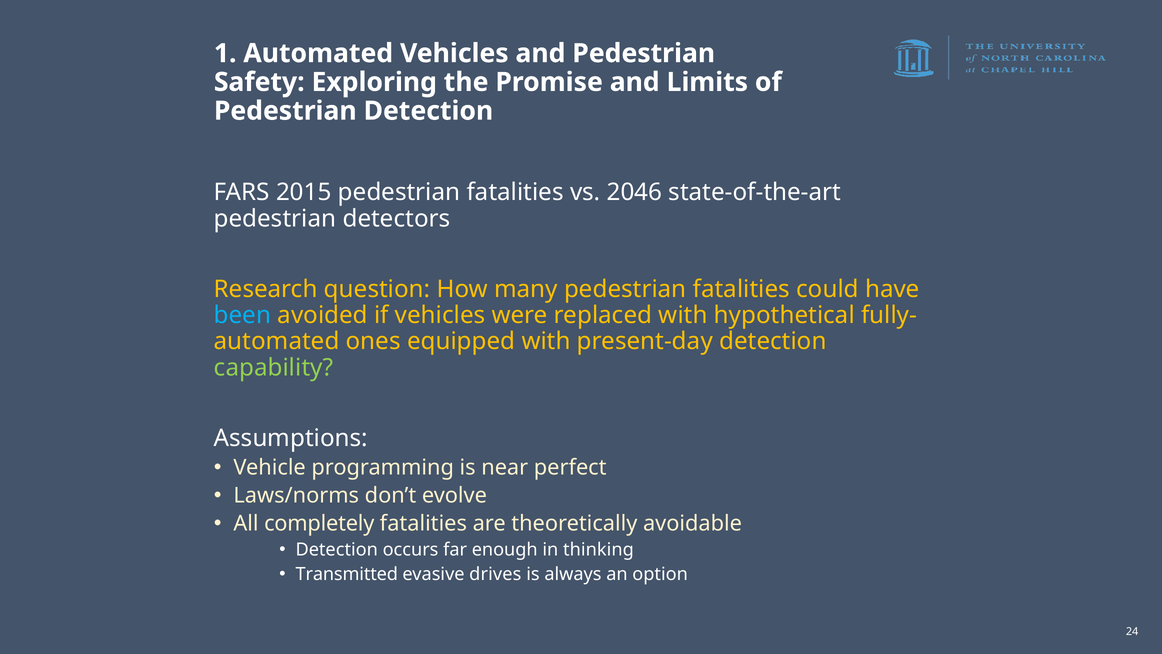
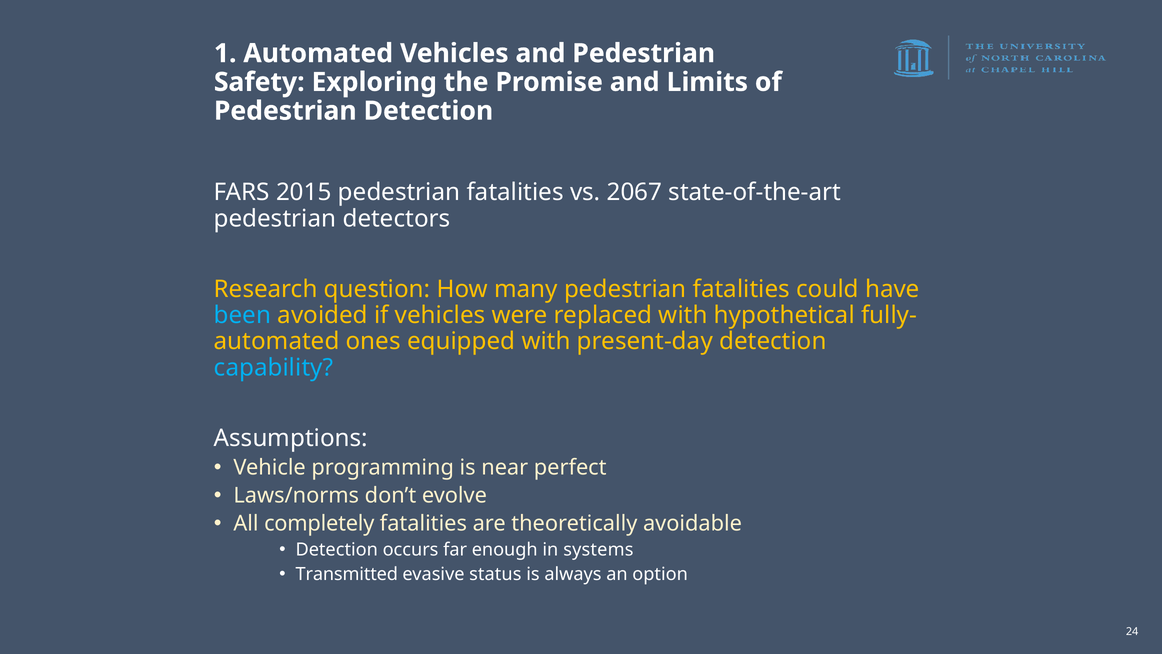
2046: 2046 -> 2067 (634, 192)
capability colour: light green -> light blue (274, 367)
thinking: thinking -> systems (598, 550)
drives: drives -> status (495, 574)
